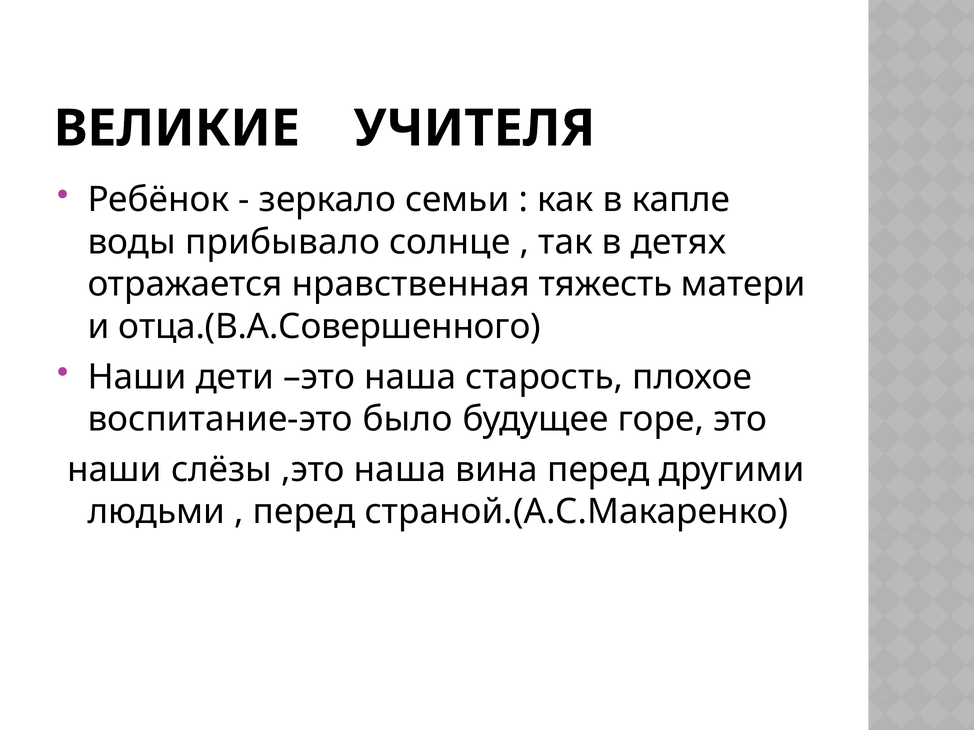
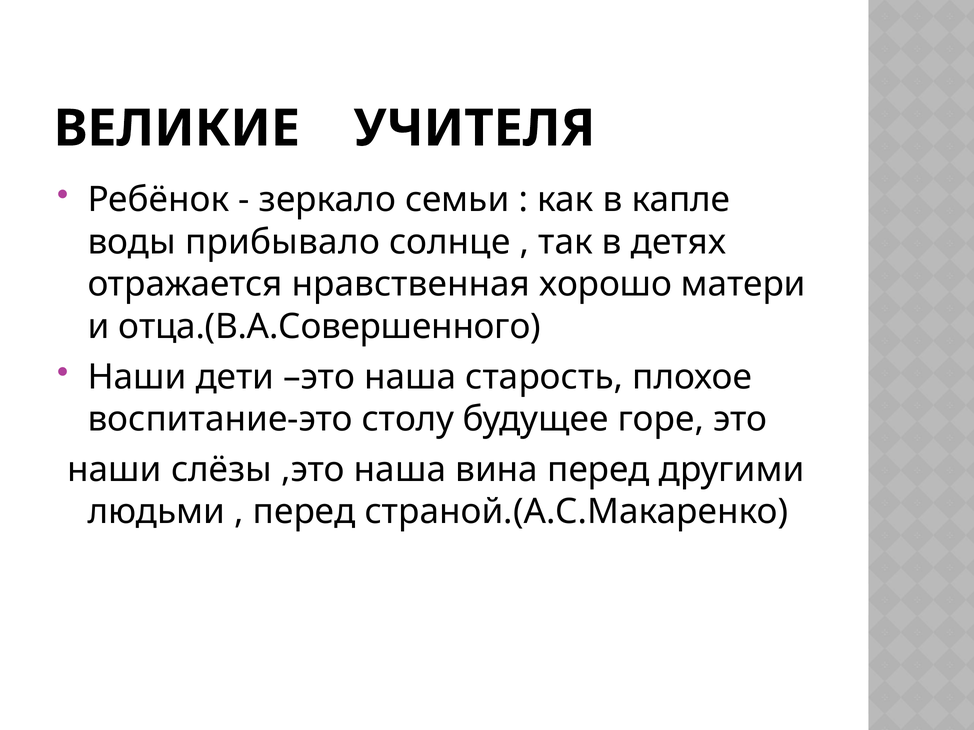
тяжесть: тяжесть -> хорошо (606, 284)
было: было -> столу (408, 419)
